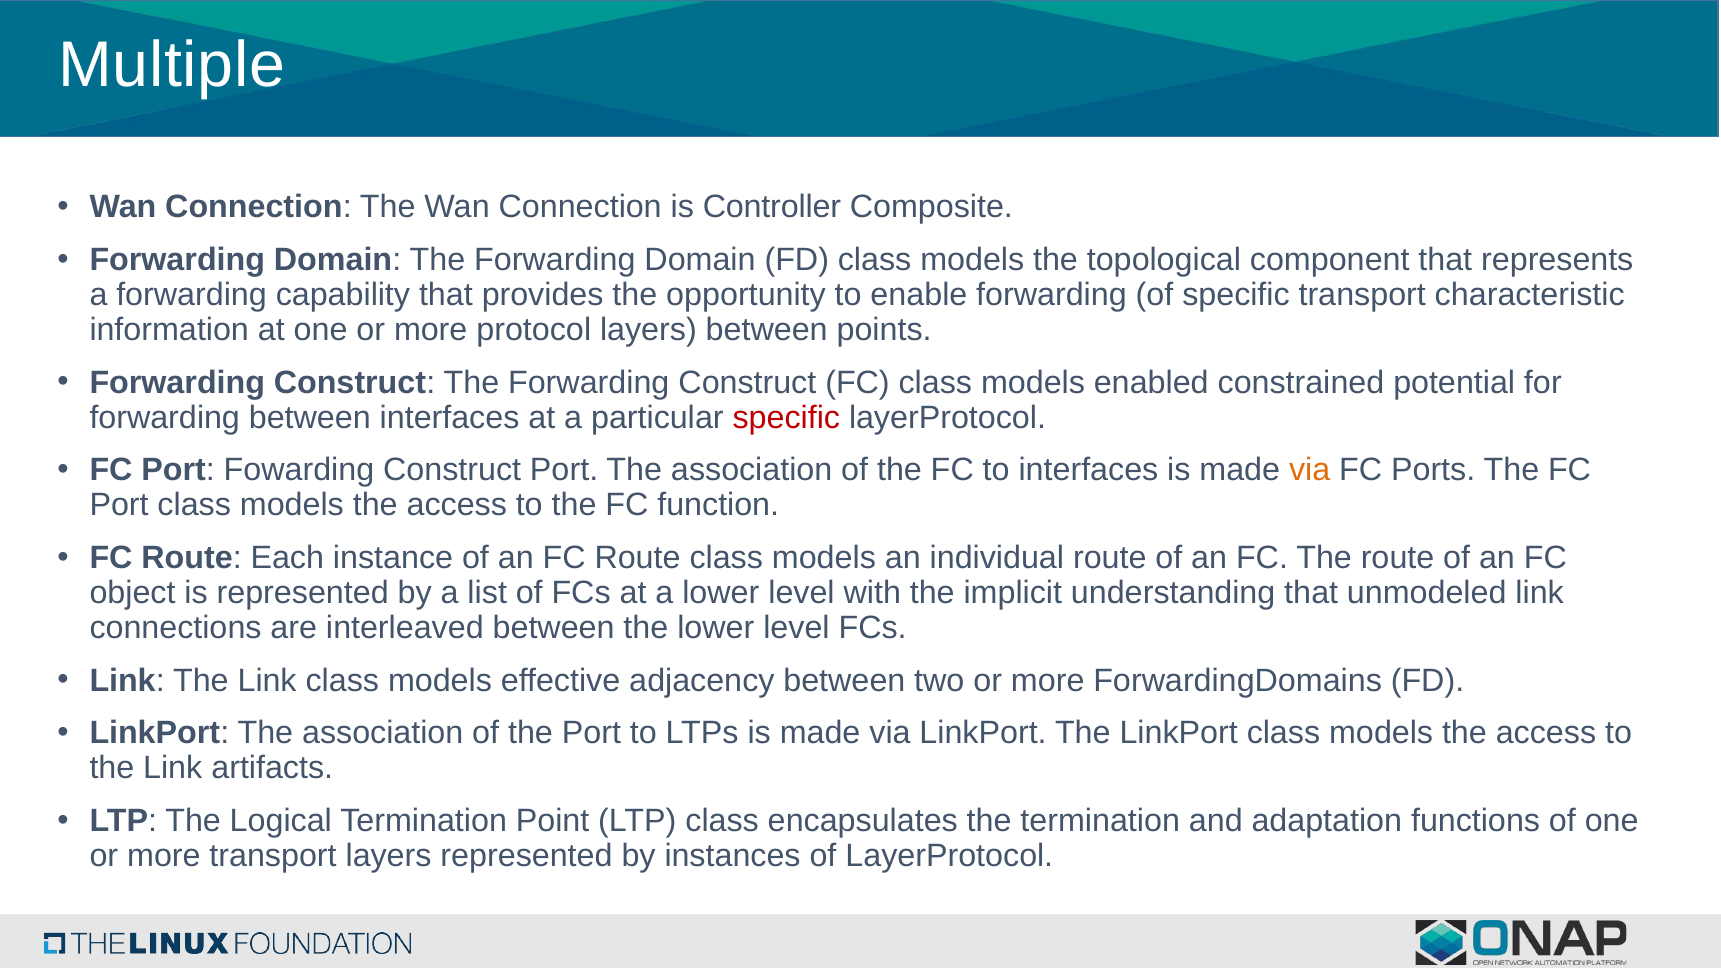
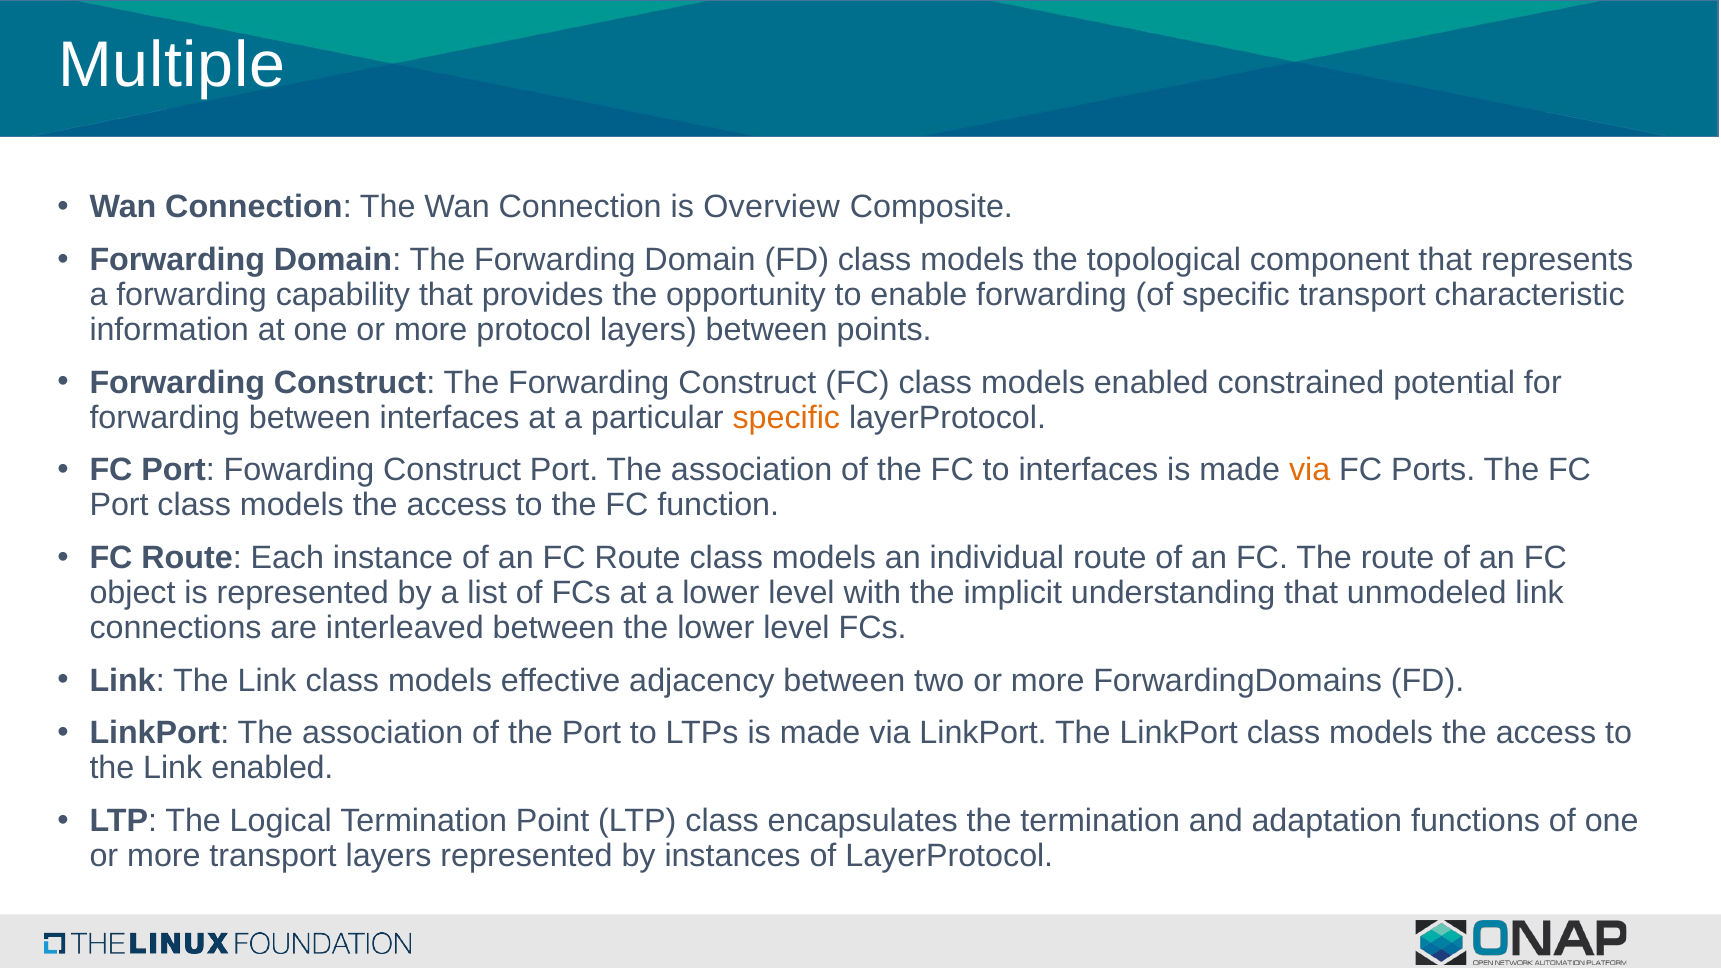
Controller: Controller -> Overview (772, 207)
specific colour: red -> orange (786, 417)
Link artifacts: artifacts -> enabled (272, 768)
